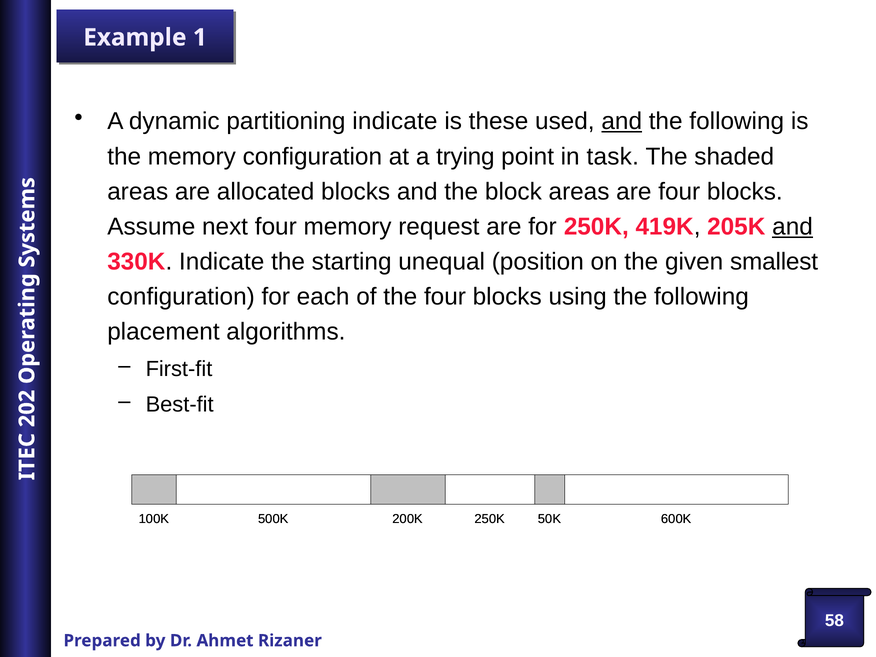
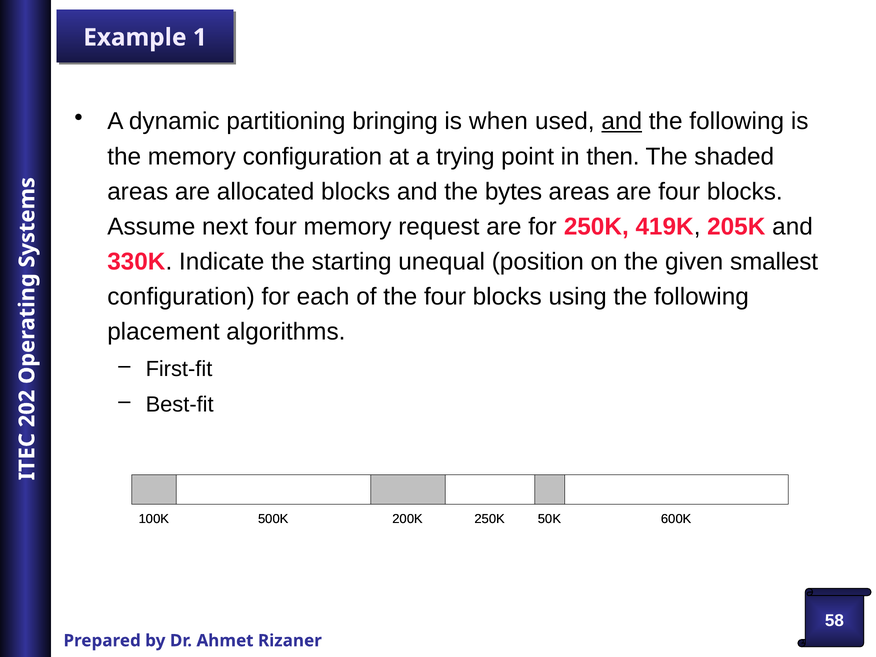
partitioning indicate: indicate -> bringing (395, 121)
these: these -> when (498, 121)
task: task -> then (613, 156)
block: block -> bytes (514, 192)
and underline: present -> none (793, 227)
